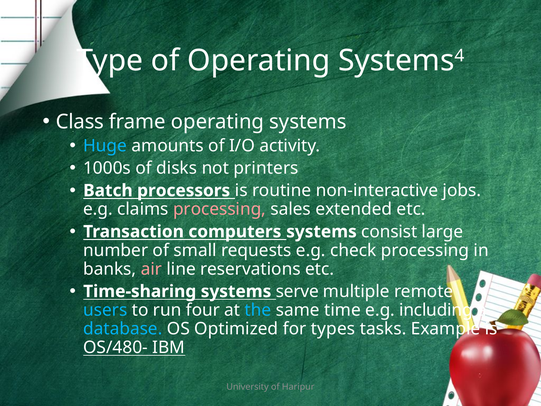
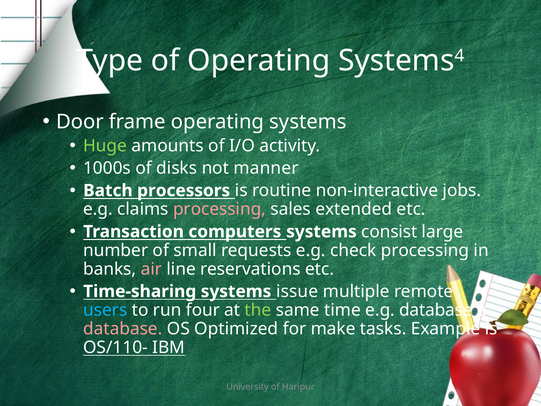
Class: Class -> Door (80, 122)
Huge colour: light blue -> light green (105, 146)
printers: printers -> manner (266, 168)
serve: serve -> issue (297, 291)
the colour: light blue -> light green (258, 310)
e.g including: including -> database (436, 310)
database colour: light blue -> pink (123, 329)
types: types -> make (333, 329)
OS/480-: OS/480- -> OS/110- (115, 347)
